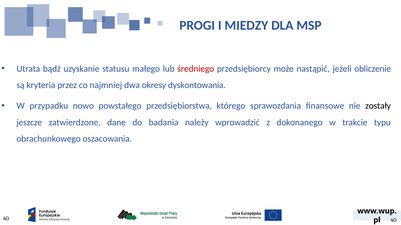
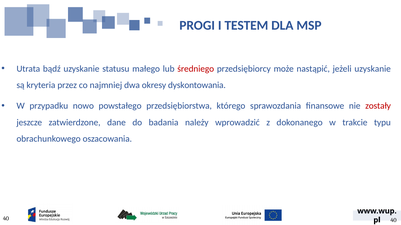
MIEDZY: MIEDZY -> TESTEM (246, 25)
jeżeli obliczenie: obliczenie -> uzyskanie (373, 69)
zostały colour: black -> red (378, 106)
